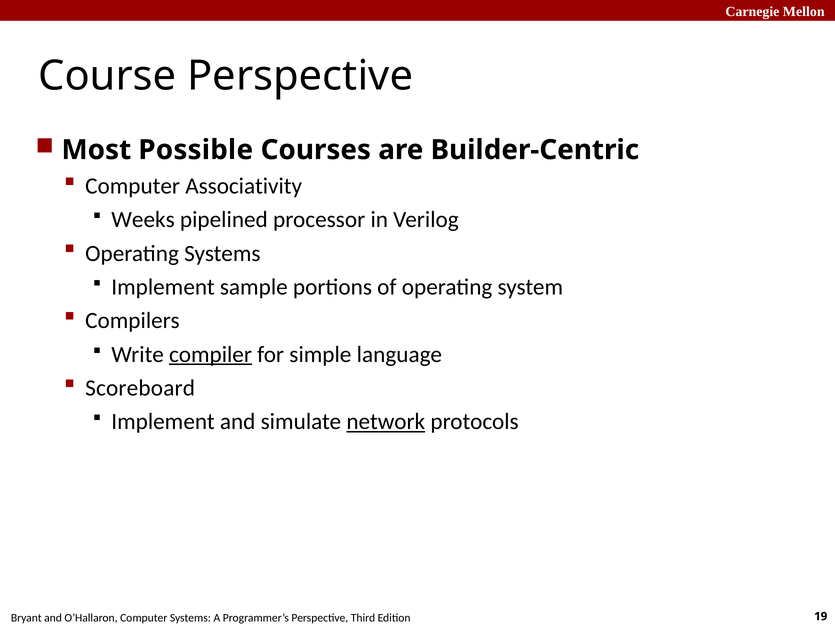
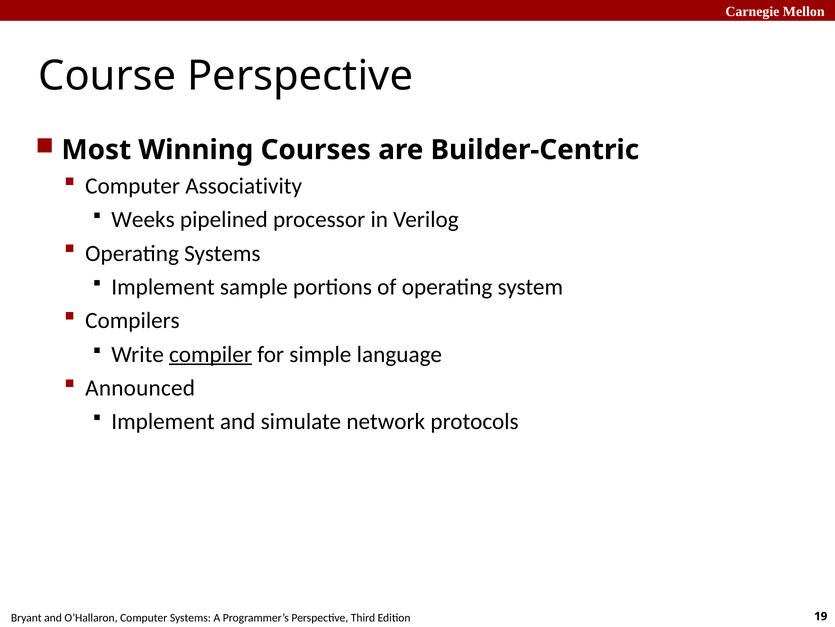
Possible: Possible -> Winning (196, 150)
Scoreboard: Scoreboard -> Announced (140, 388)
network underline: present -> none (386, 421)
